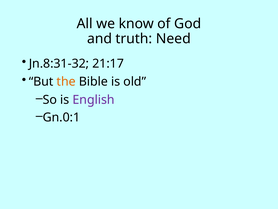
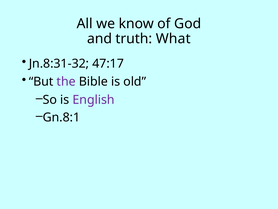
Need: Need -> What (173, 39)
21:17: 21:17 -> 47:17 (108, 63)
the colour: orange -> purple (66, 81)
Gn.0:1: Gn.0:1 -> Gn.8:1 (61, 117)
